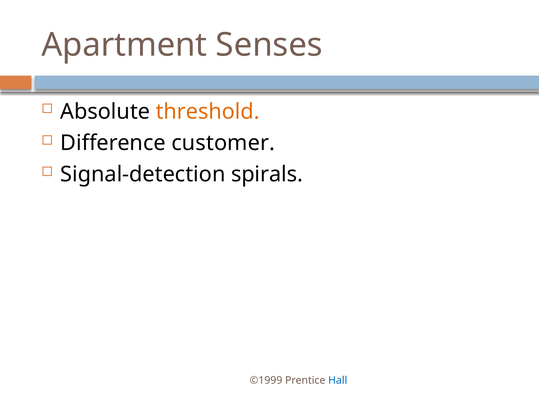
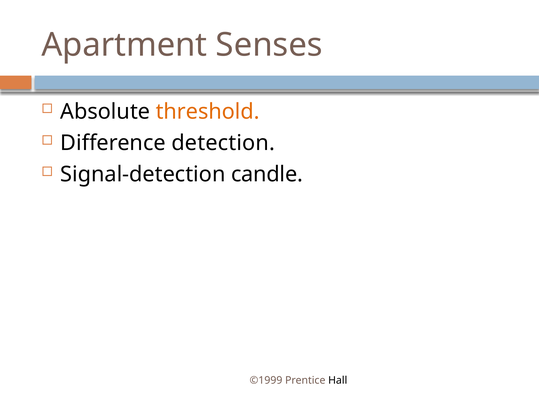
customer: customer -> detection (223, 143)
spirals: spirals -> candle (267, 174)
Hall colour: blue -> black (338, 380)
